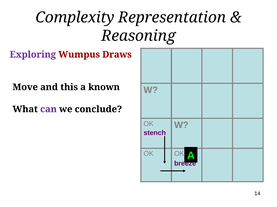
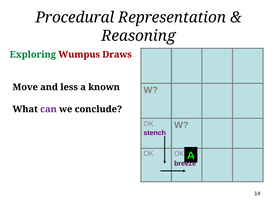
Complexity: Complexity -> Procedural (75, 17)
Exploring colour: purple -> green (33, 55)
this: this -> less (69, 87)
